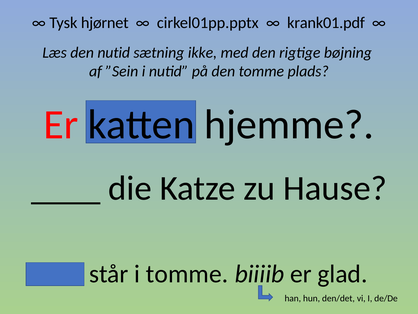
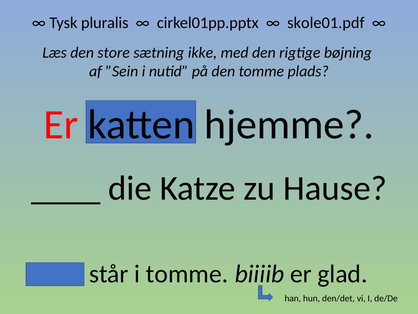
hjørnet: hjørnet -> pluralis (105, 23)
krank01.pdf: krank01.pdf -> skole01.pdf (326, 23)
den nutid: nutid -> store (114, 52)
